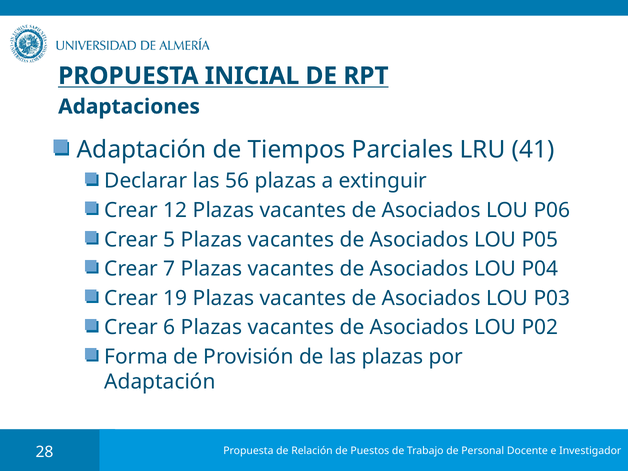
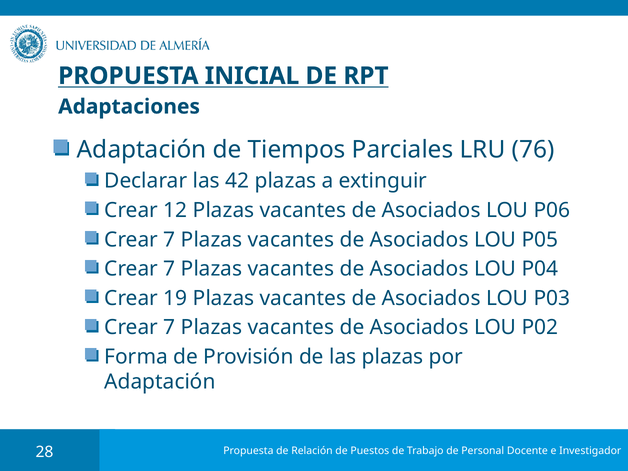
41: 41 -> 76 (533, 150)
56: 56 -> 42 (237, 181)
5: 5 -> 7 (169, 240)
6: 6 -> 7 (169, 328)
